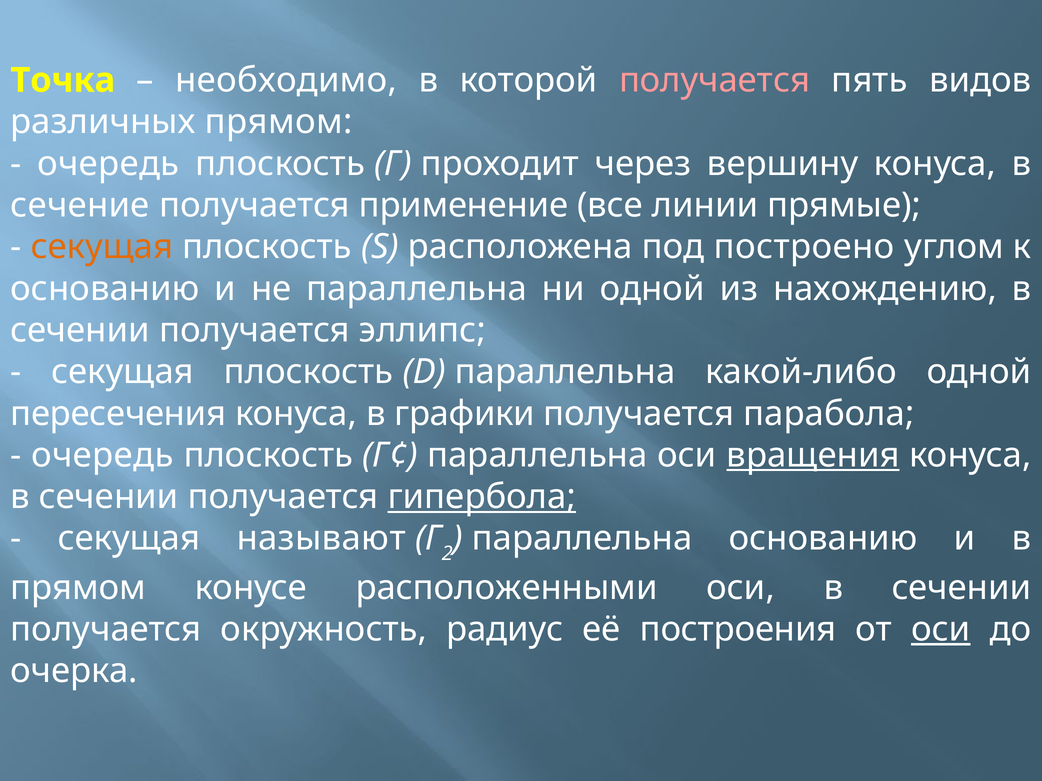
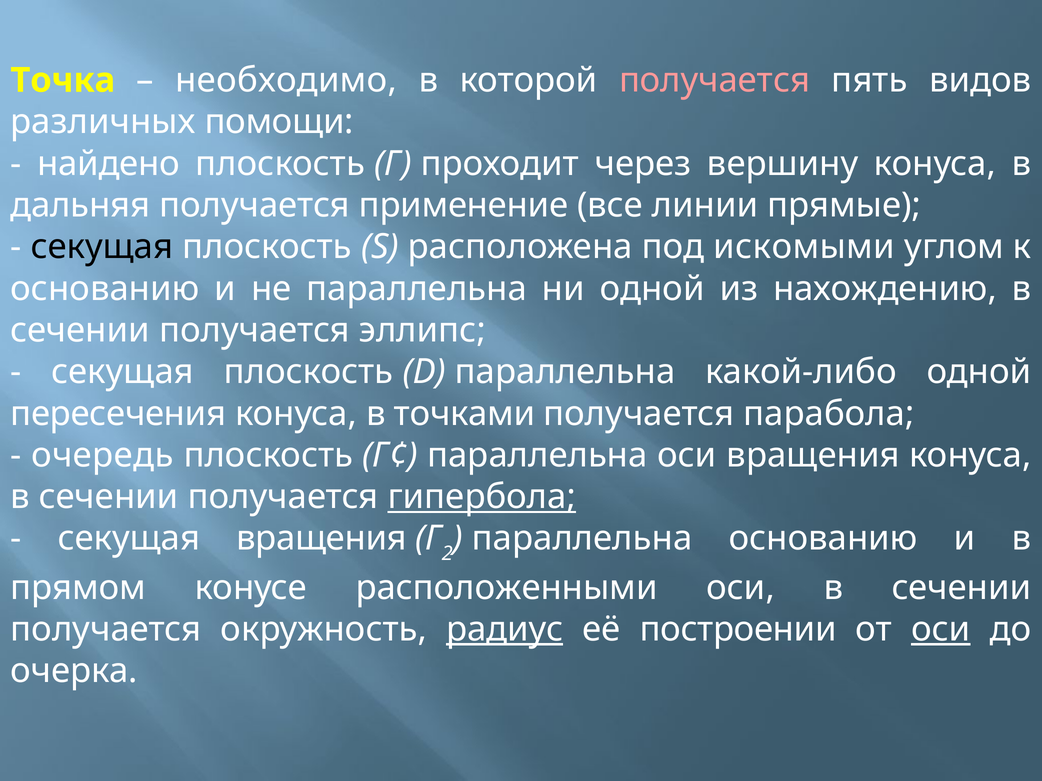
различных прямом: прямом -> помощи (279, 122)
очередь: очередь -> найдено (109, 164)
сечение: сечение -> дальняя (80, 205)
секущая colour: orange -> black (102, 247)
построено: построено -> искомыми (804, 247)
графики: графики -> точками (465, 414)
вращения underline: present -> none (813, 456)
секущая называют: называют -> вращения (321, 539)
радиус underline: none -> present (505, 630)
построения: построения -> построении (738, 630)
